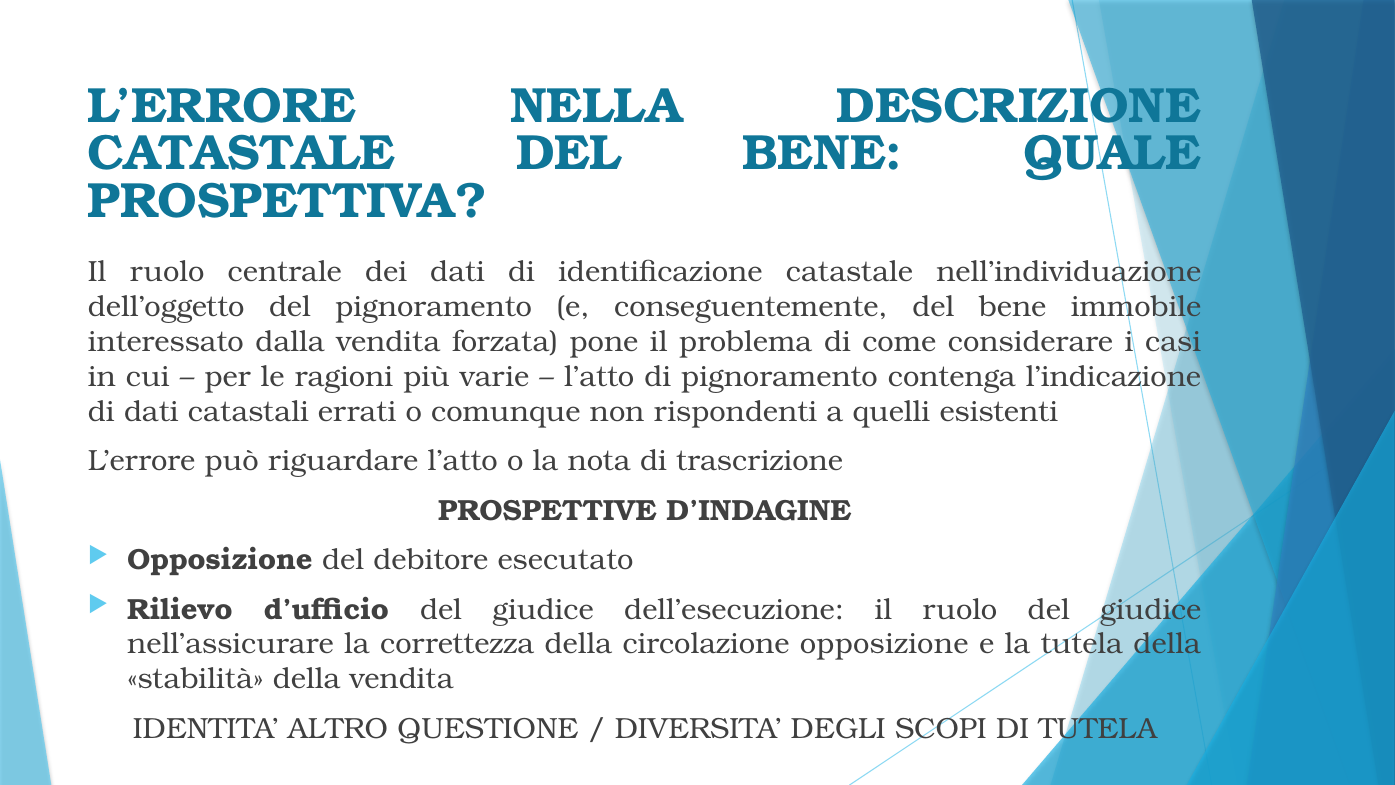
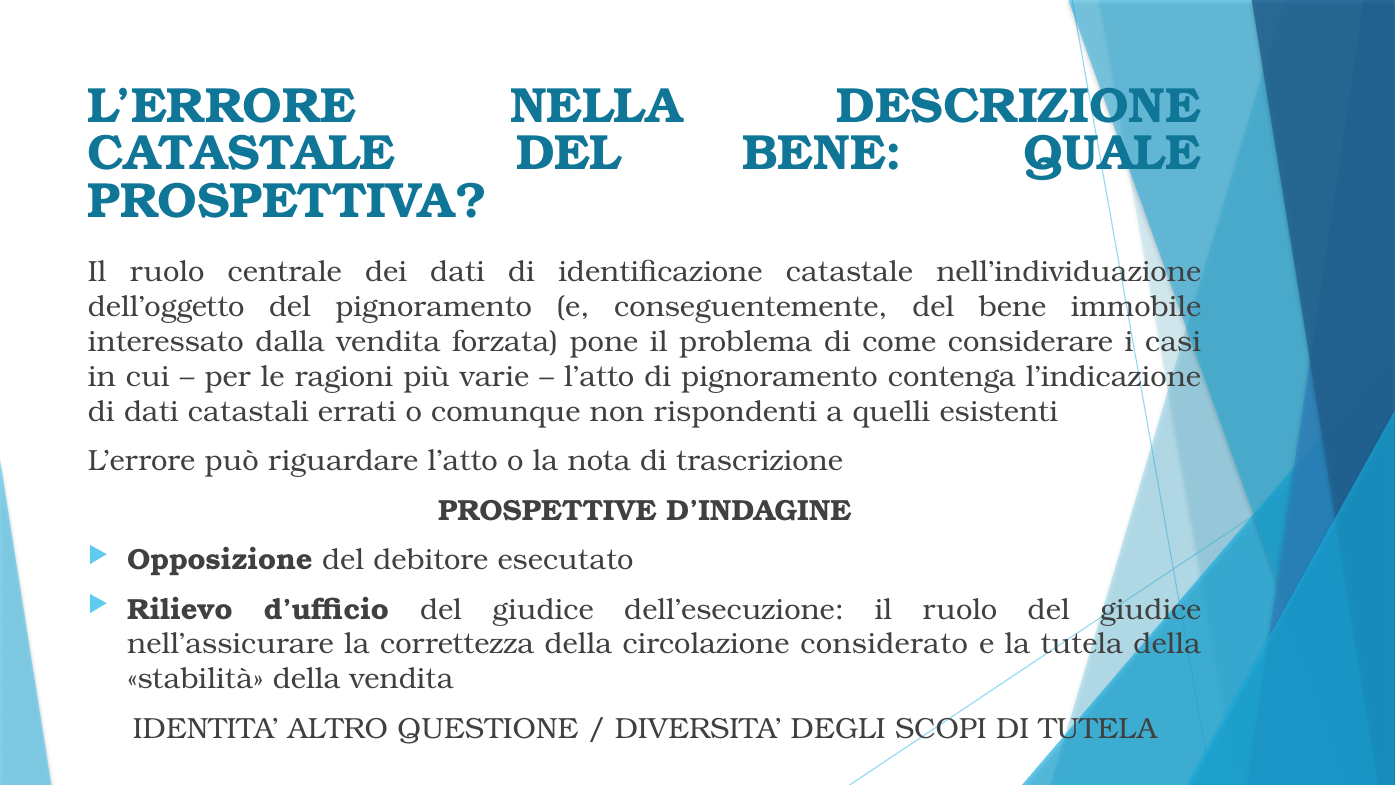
circolazione opposizione: opposizione -> considerato (884, 644)
